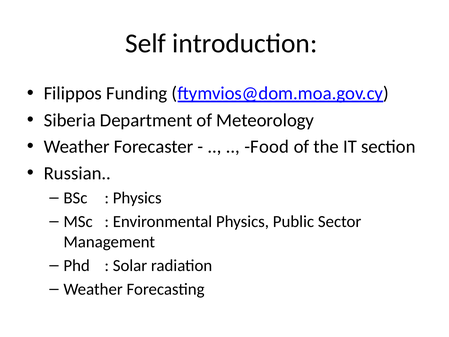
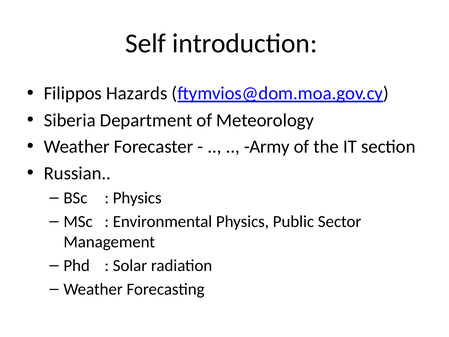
Funding: Funding -> Hazards (137, 93)
Food: Food -> Army (267, 147)
